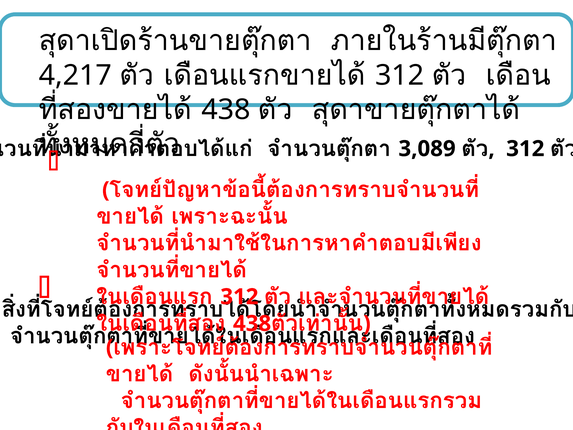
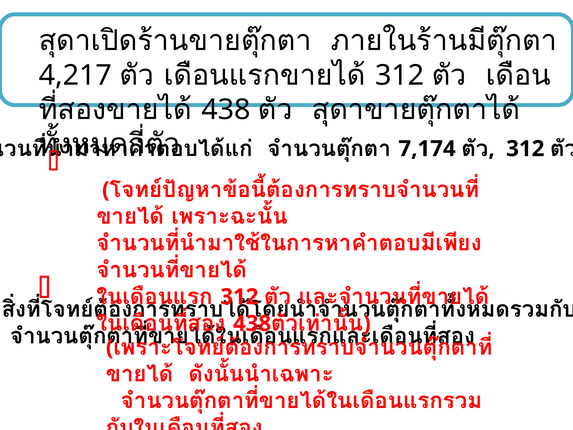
3,089: 3,089 -> 7,174 (427, 149)
